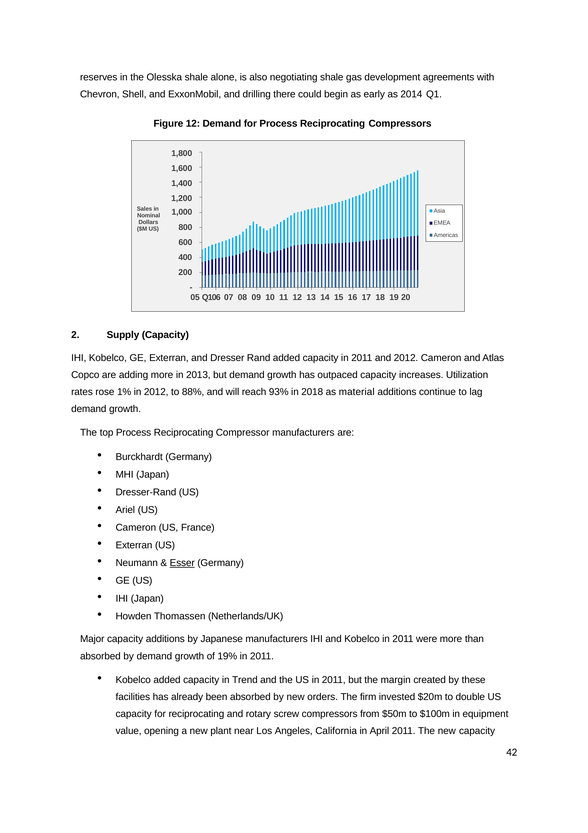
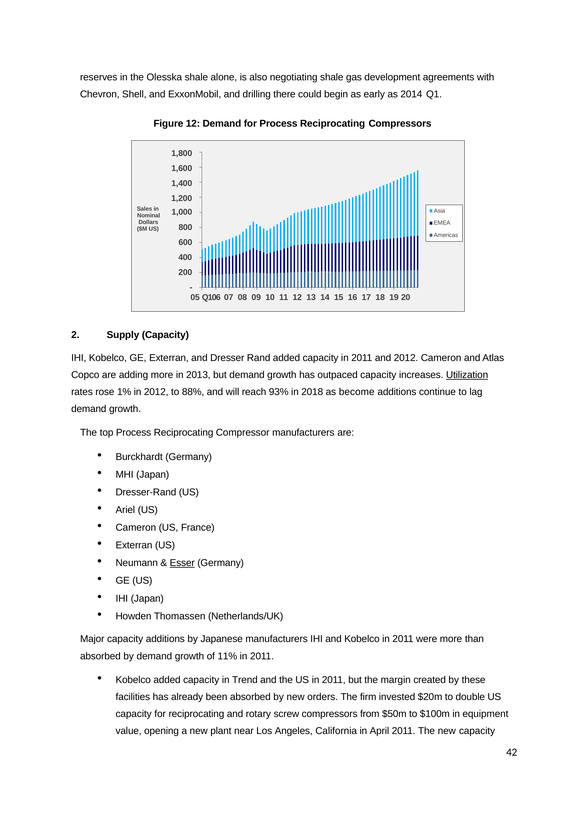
Utilization underline: none -> present (467, 375)
material: material -> become (357, 392)
19%: 19% -> 11% (227, 655)
